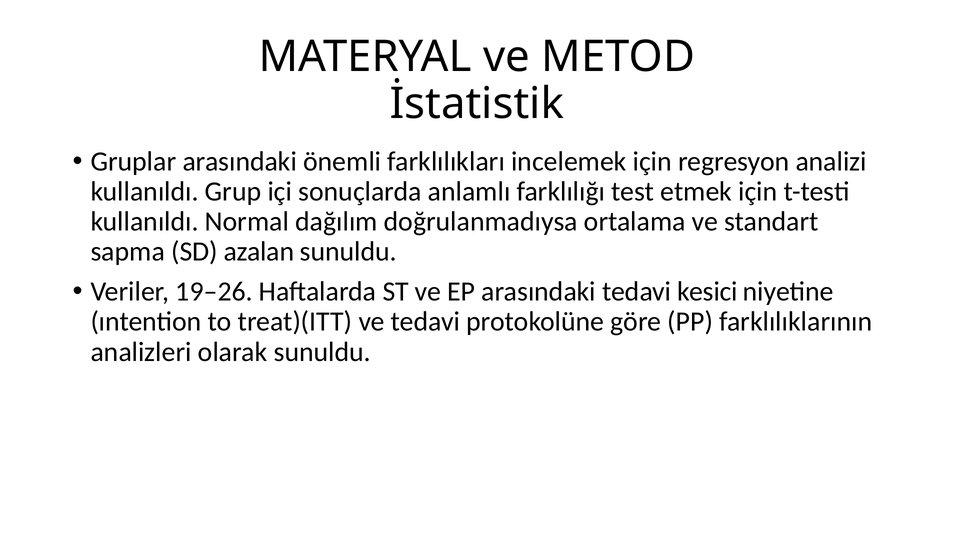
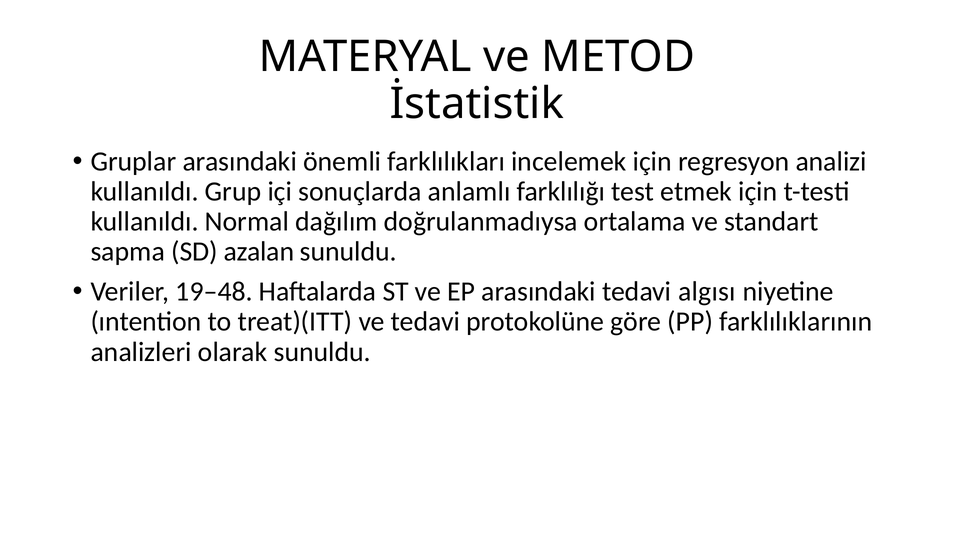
19–26: 19–26 -> 19–48 (214, 291)
kesici: kesici -> algısı (707, 291)
